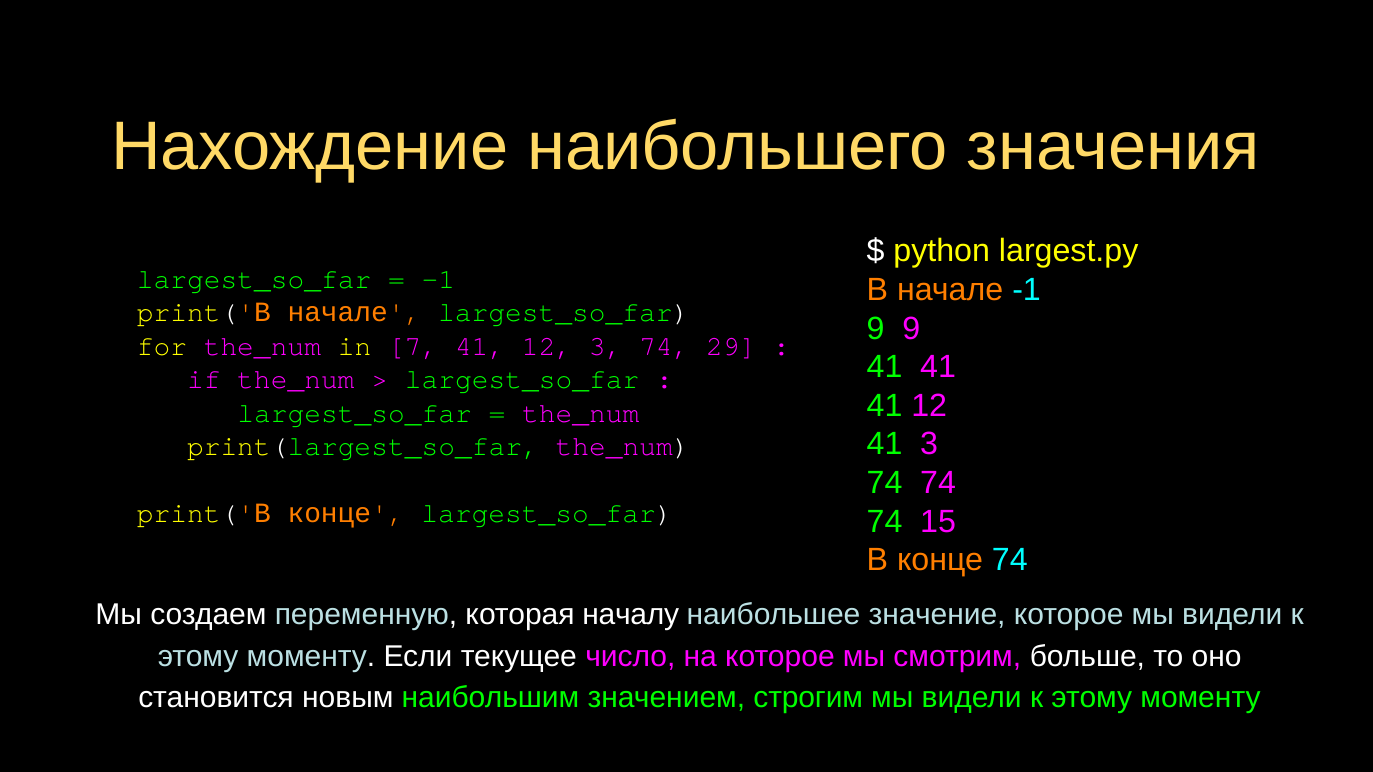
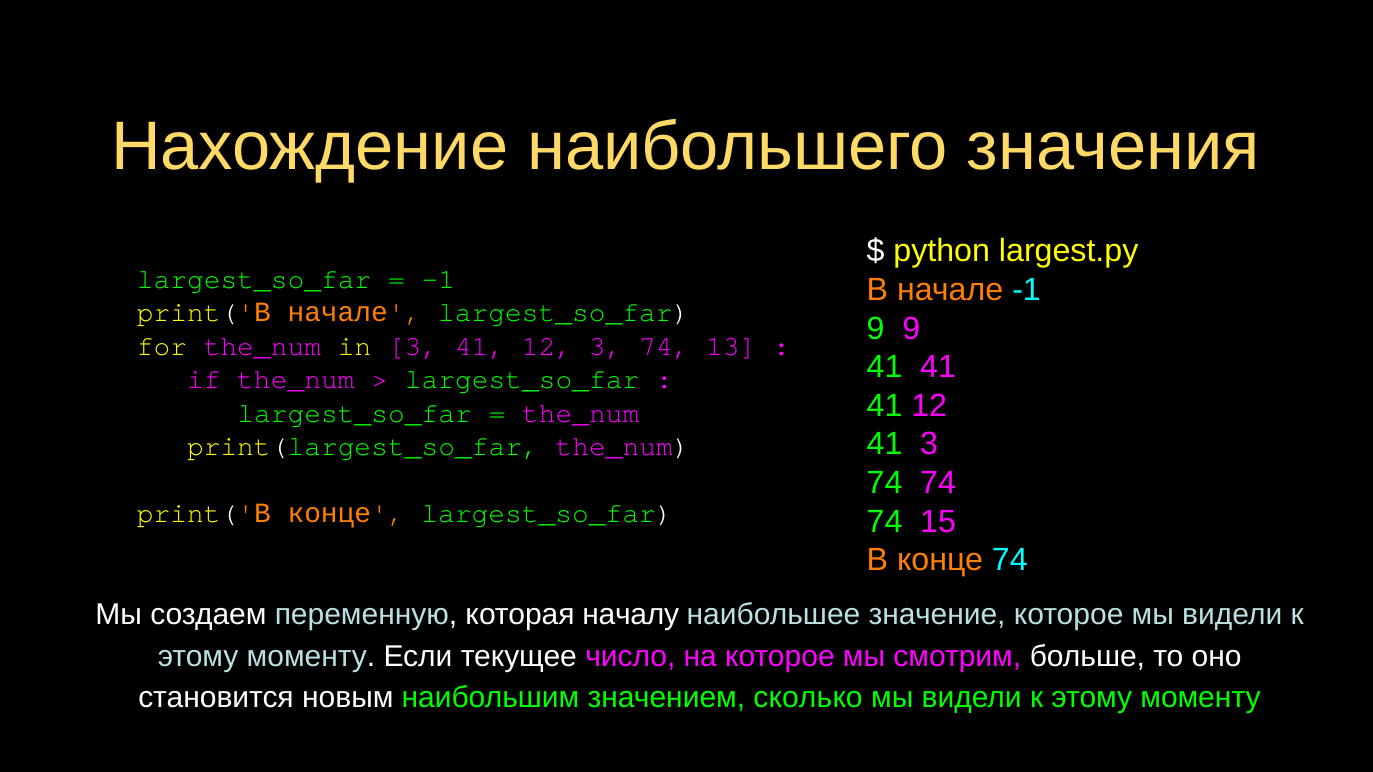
in 7: 7 -> 3 (413, 346)
29: 29 -> 13 (731, 346)
строгим: строгим -> сколько (808, 698)
